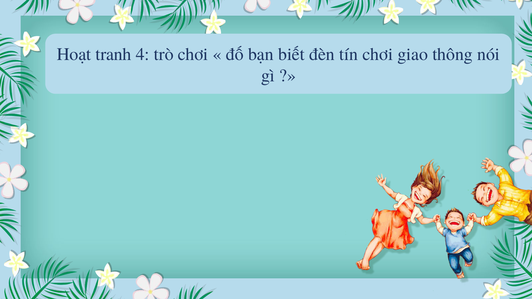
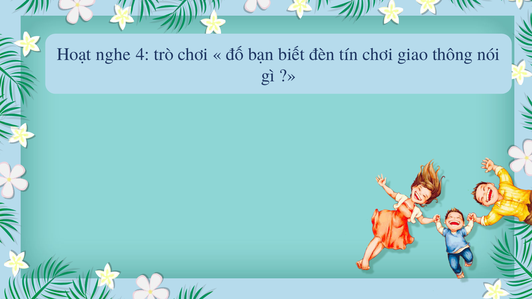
tranh: tranh -> nghe (113, 54)
